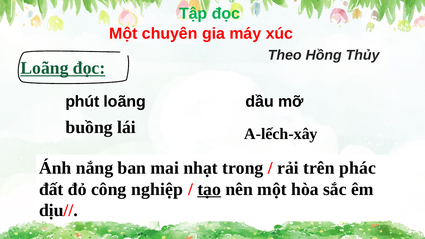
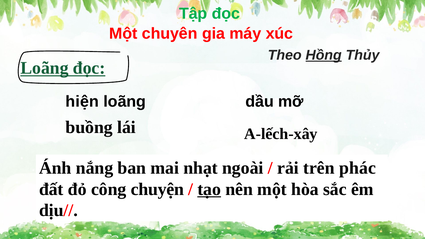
Hồng underline: none -> present (324, 55)
phút: phút -> hiện (82, 102)
trong: trong -> ngoài (243, 168)
nghiệp: nghiệp -> chuyện (157, 189)
